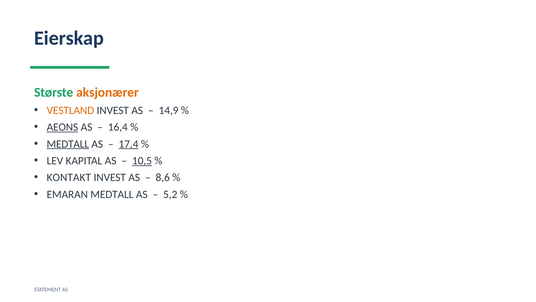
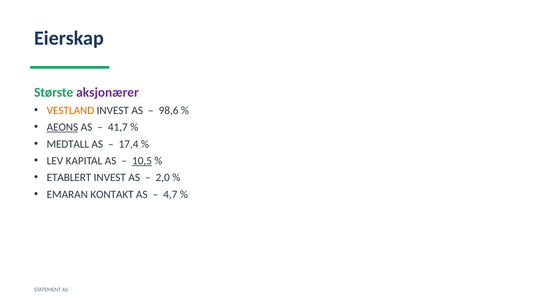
aksjonærer colour: orange -> purple (108, 92)
14,9: 14,9 -> 98,6 (169, 110)
16,4: 16,4 -> 41,7 (118, 127)
MEDTALL underline: present -> none (68, 144)
17,4 underline: present -> none (129, 144)
KONTAKT: KONTAKT -> ETABLERT (69, 177)
8,6: 8,6 -> 2,0 (163, 177)
EMARAN MEDTALL: MEDTALL -> KONTAKT (112, 194)
5,2: 5,2 -> 4,7 (170, 194)
